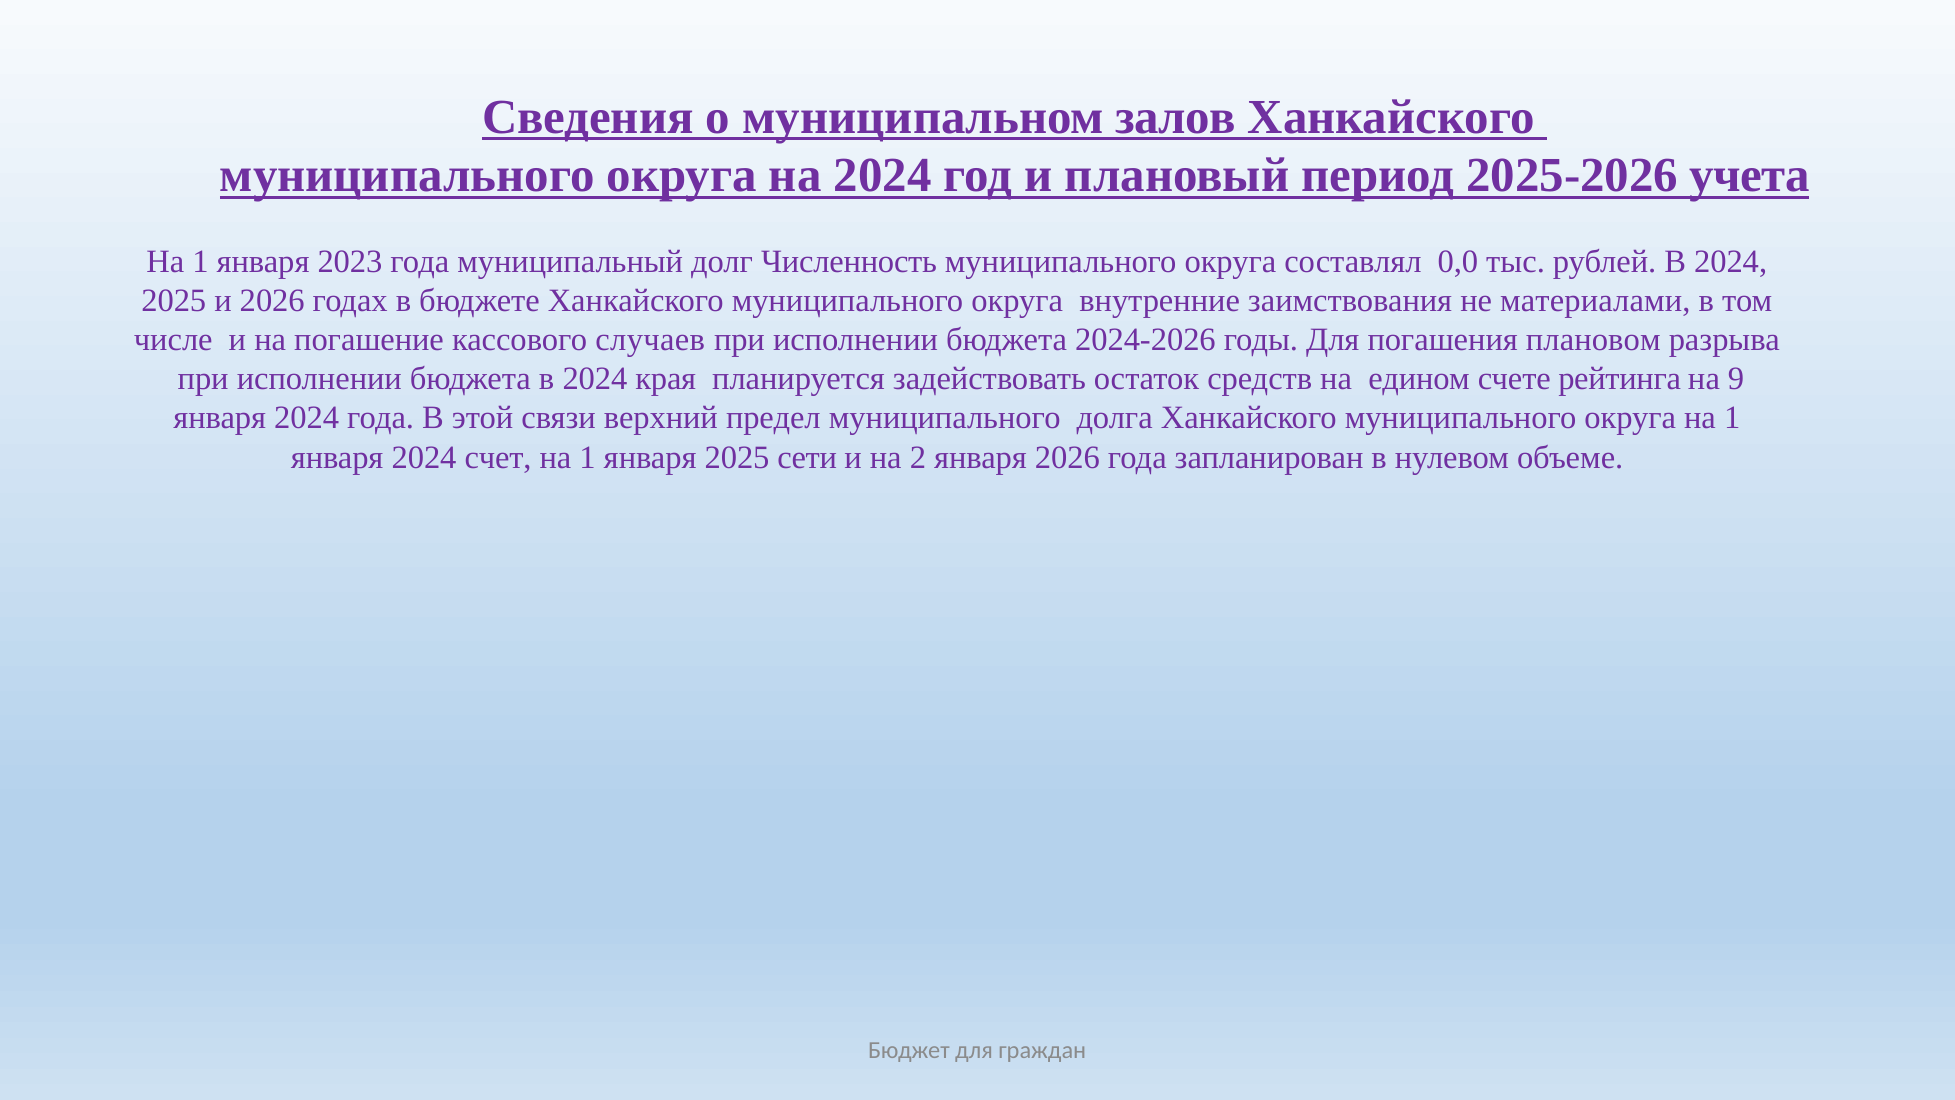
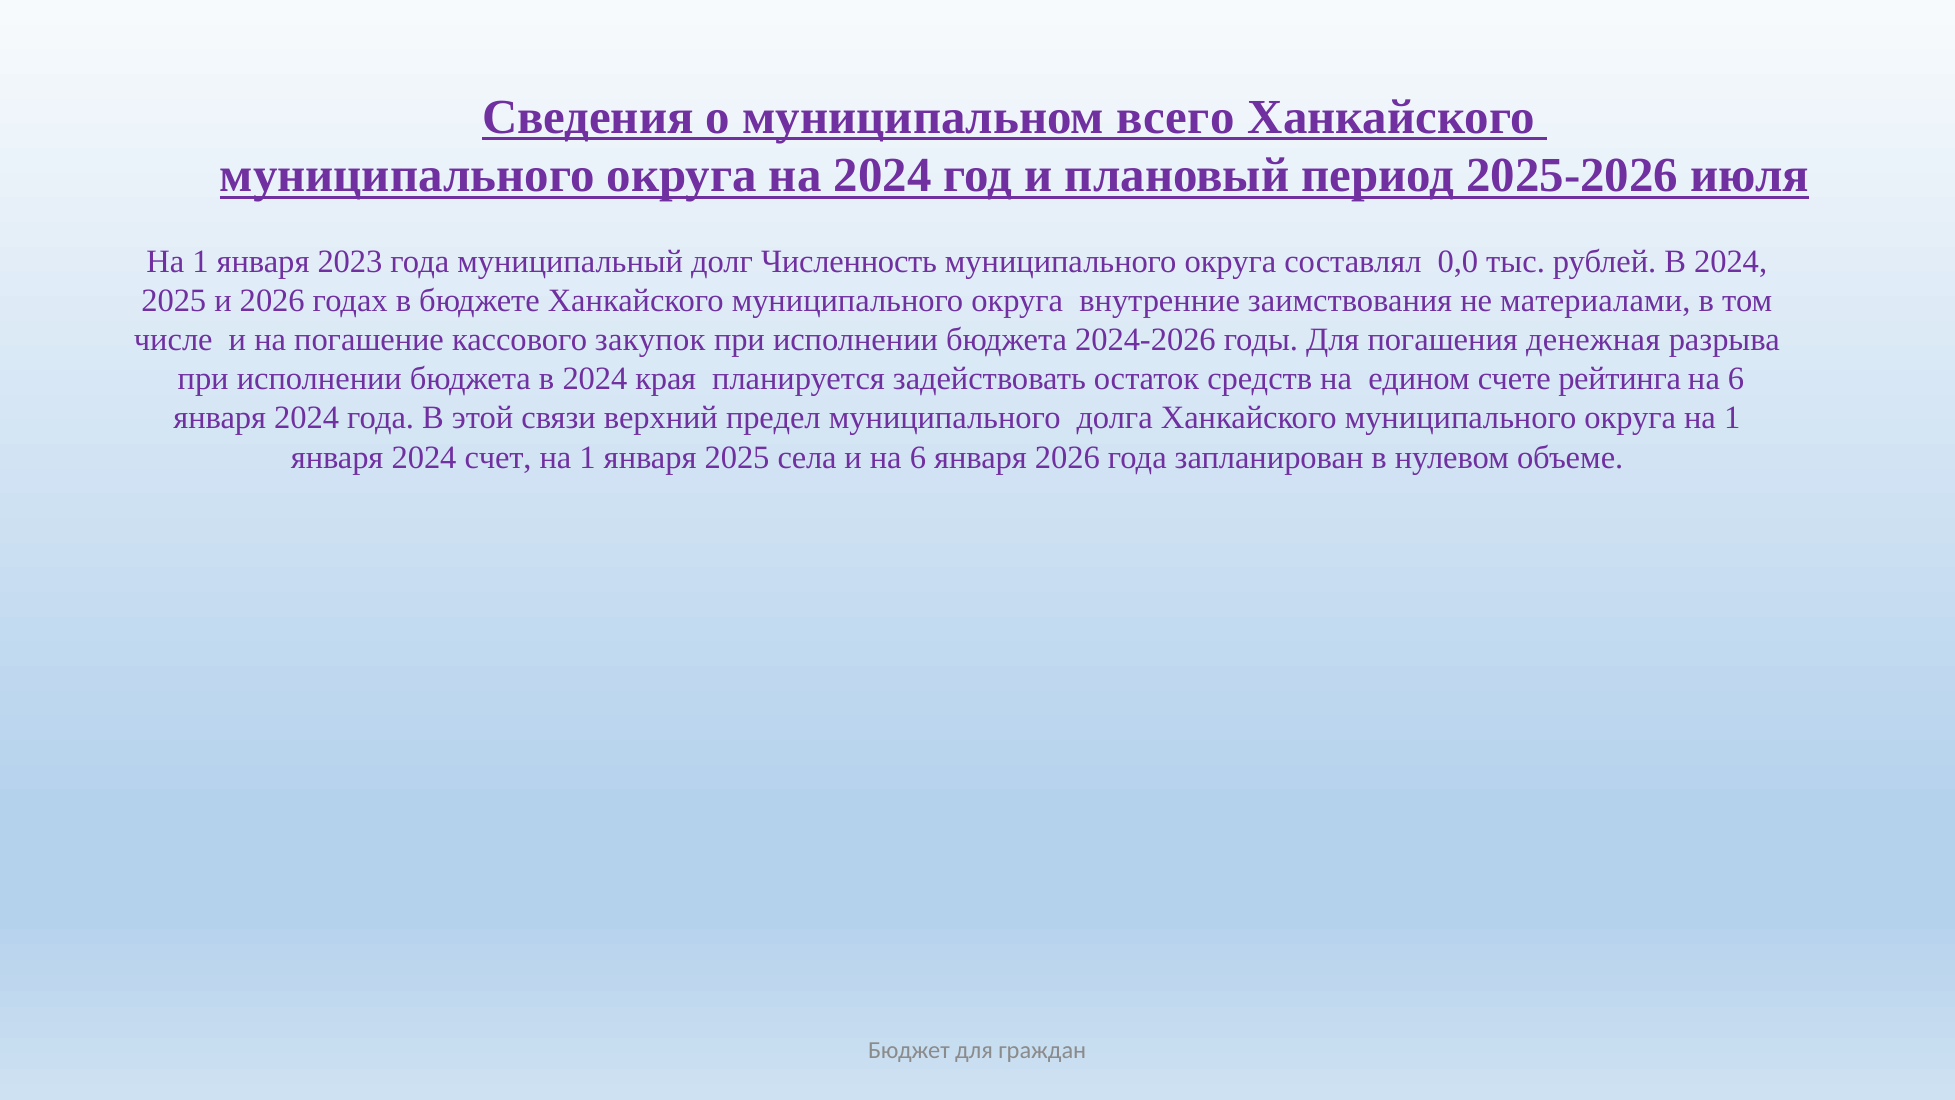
залов: залов -> всего (1176, 117)
учета: учета -> июля (1750, 176)
случаев: случаев -> закупок (650, 340)
плановом: плановом -> денежная (1593, 340)
9: 9 -> 6 (1736, 379)
сети: сети -> села (807, 457)
и на 2: 2 -> 6 (918, 457)
